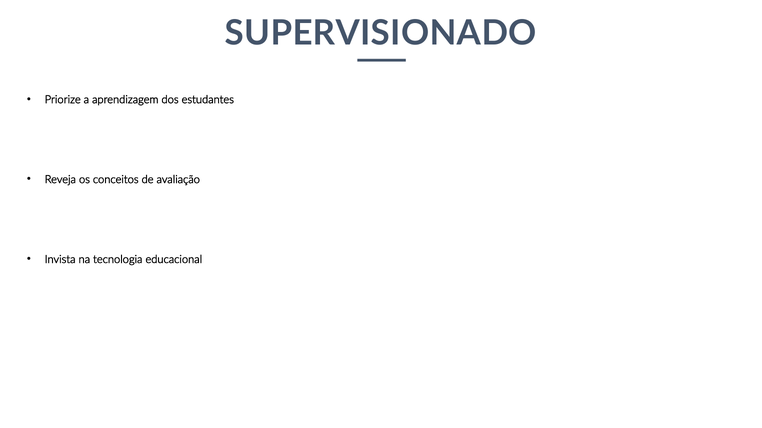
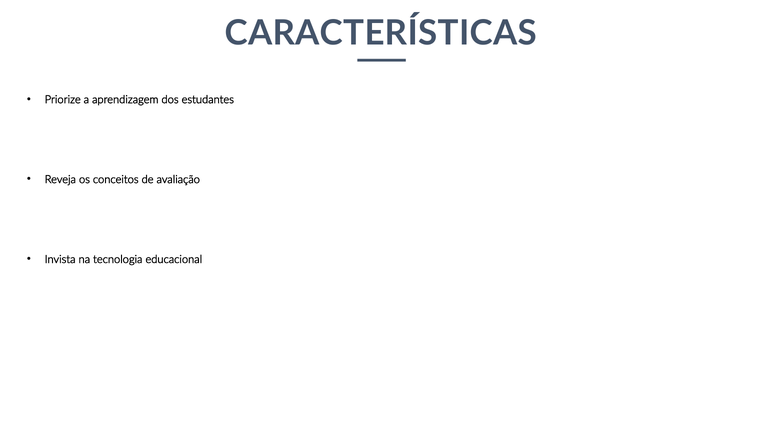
SUPERVISIONADO: SUPERVISIONADO -> CARACTERÍSTICAS (381, 33)
